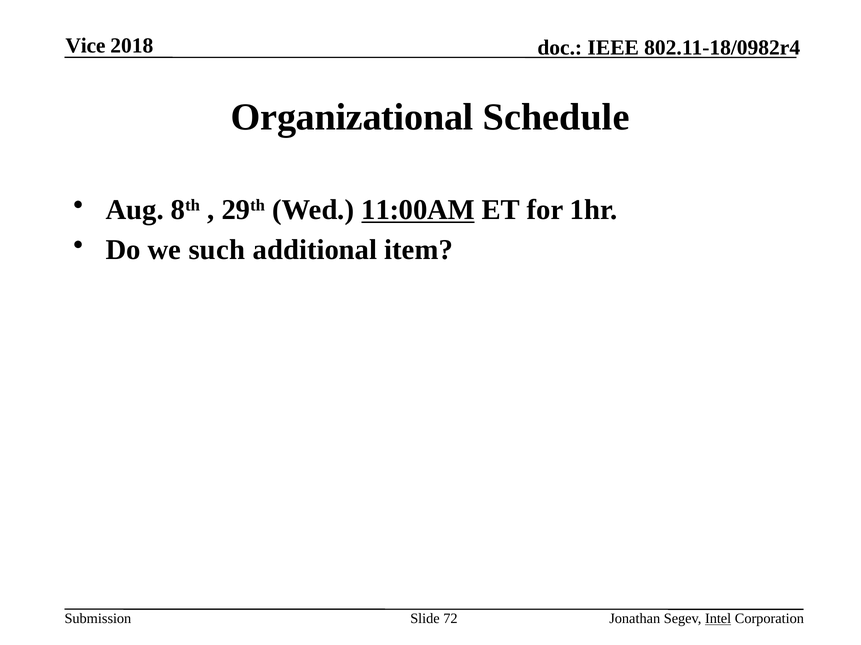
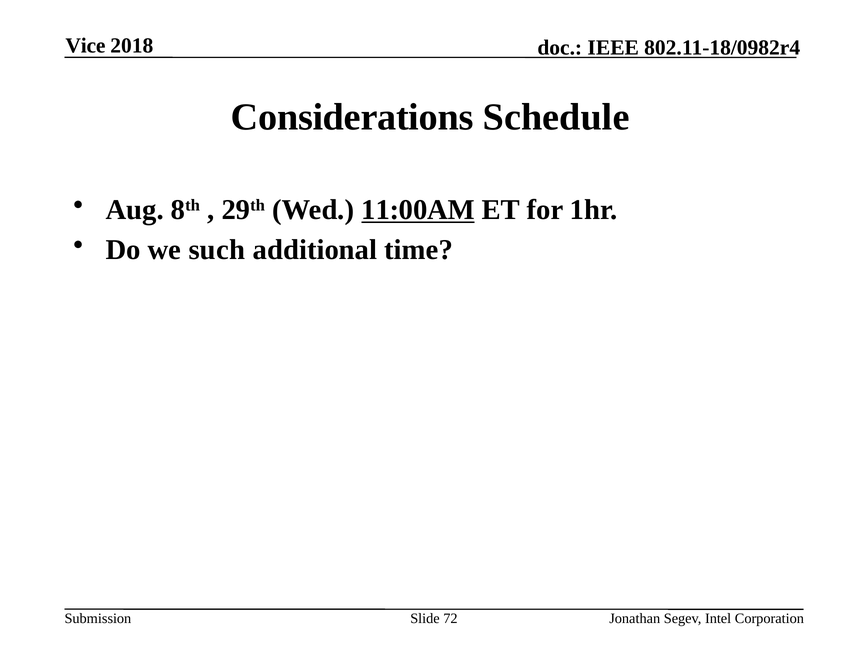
Organizational: Organizational -> Considerations (352, 117)
item: item -> time (419, 250)
Intel underline: present -> none (718, 619)
